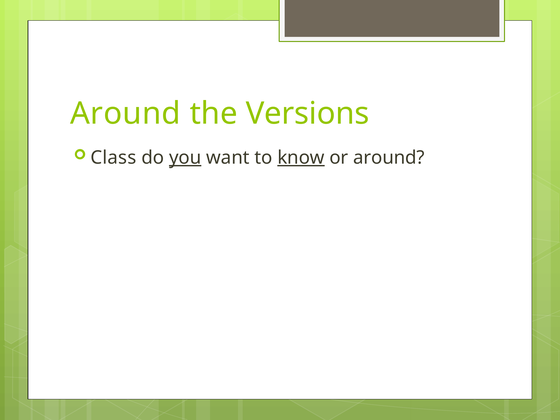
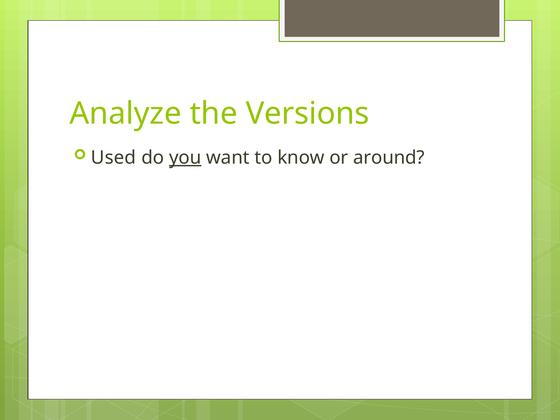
Around: Around -> Analyze (126, 114)
Class: Class -> Used (113, 158)
know underline: present -> none (301, 158)
